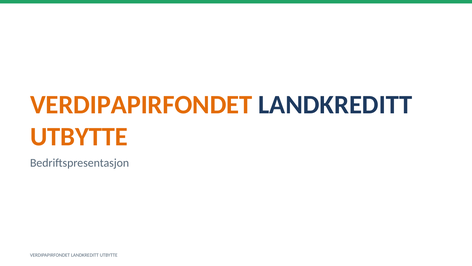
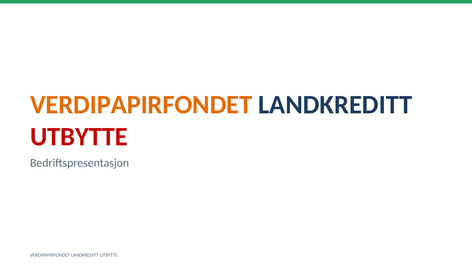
UTBYTTE colour: orange -> red (79, 137)
